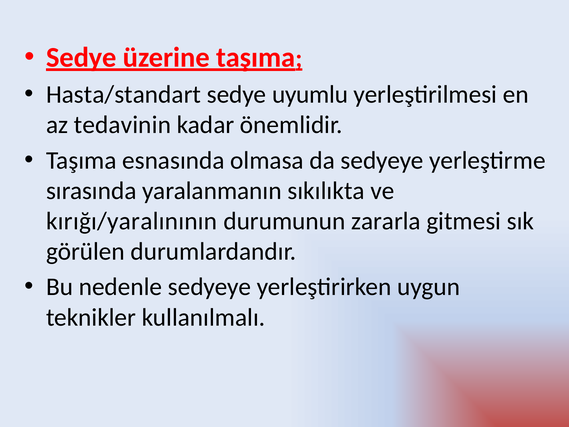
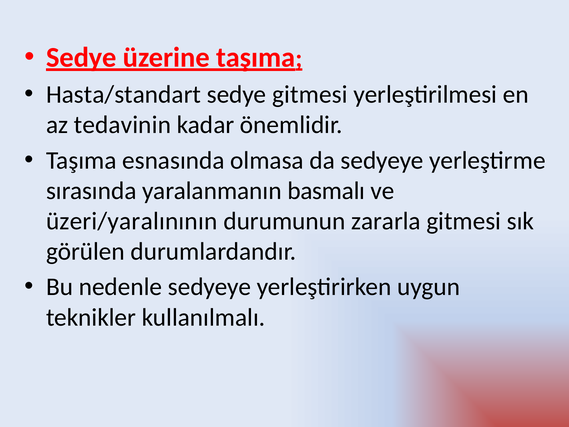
sedye uyumlu: uyumlu -> gitmesi (310, 95)
sıkılıkta: sıkılıkta -> basmalı (326, 191)
kırığı/yaralınının: kırığı/yaralınının -> üzeri/yaralınının (132, 221)
